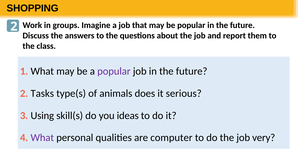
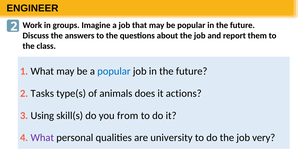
SHOPPING: SHOPPING -> ENGINEER (32, 8)
popular colour: purple -> blue (114, 71)
serious: serious -> actions (184, 93)
ideas: ideas -> from (128, 115)
computer: computer -> university (171, 137)
